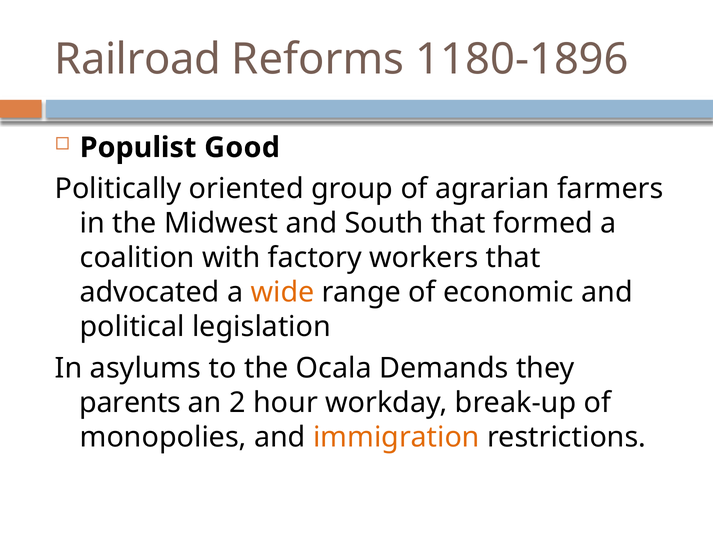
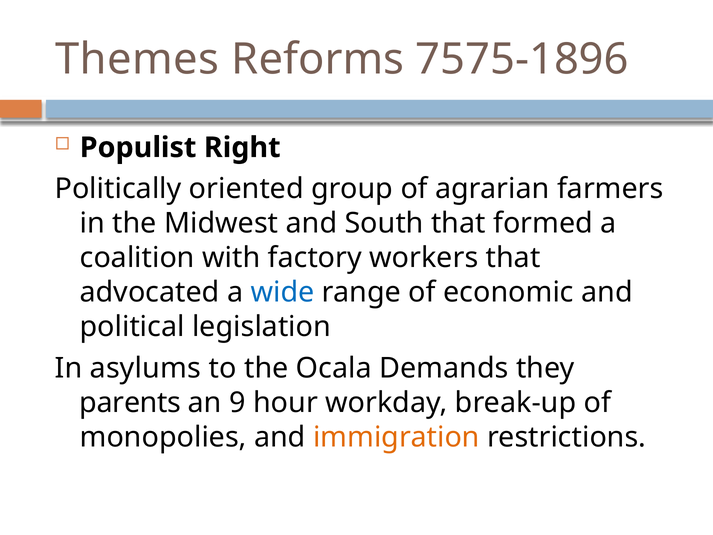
Railroad: Railroad -> Themes (137, 59)
1180-1896: 1180-1896 -> 7575-1896 (522, 59)
Good: Good -> Right (242, 148)
wide colour: orange -> blue (283, 292)
2: 2 -> 9 (237, 403)
